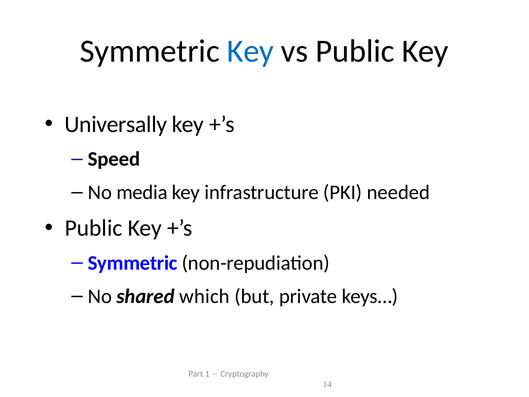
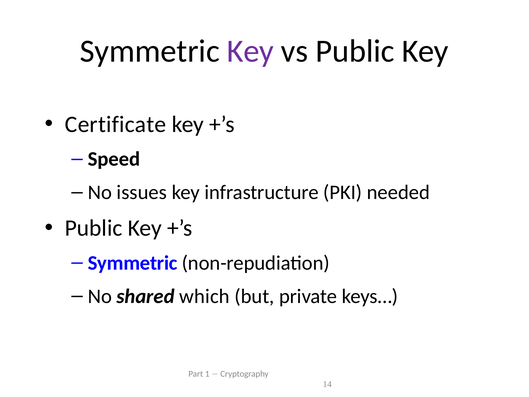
Key colour: blue -> purple (250, 51)
Universally: Universally -> Certificate (116, 124)
media: media -> issues (142, 192)
